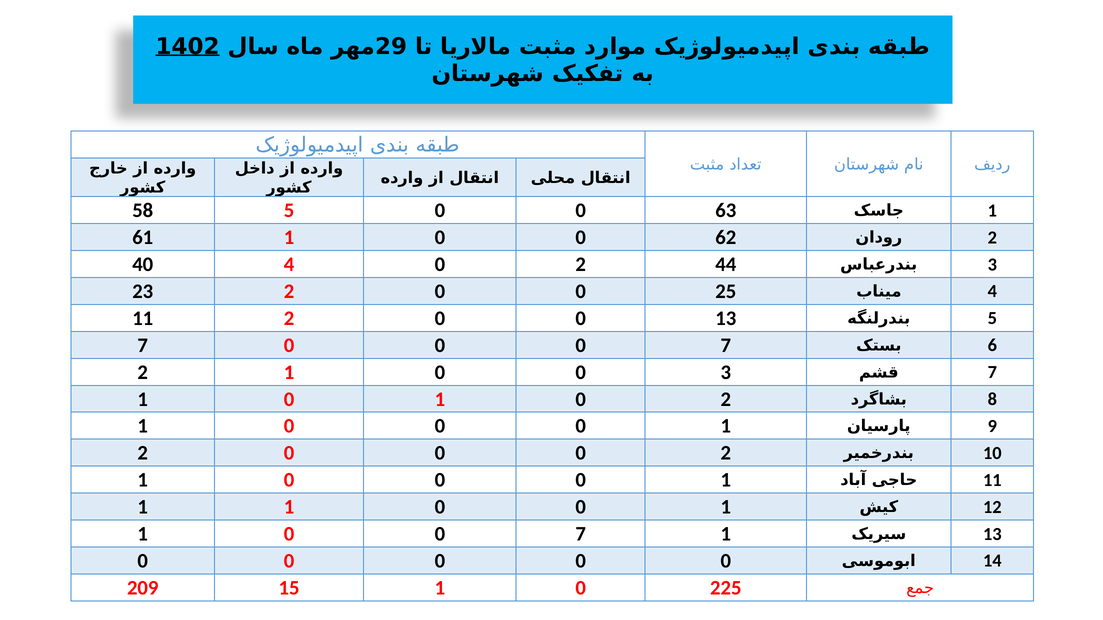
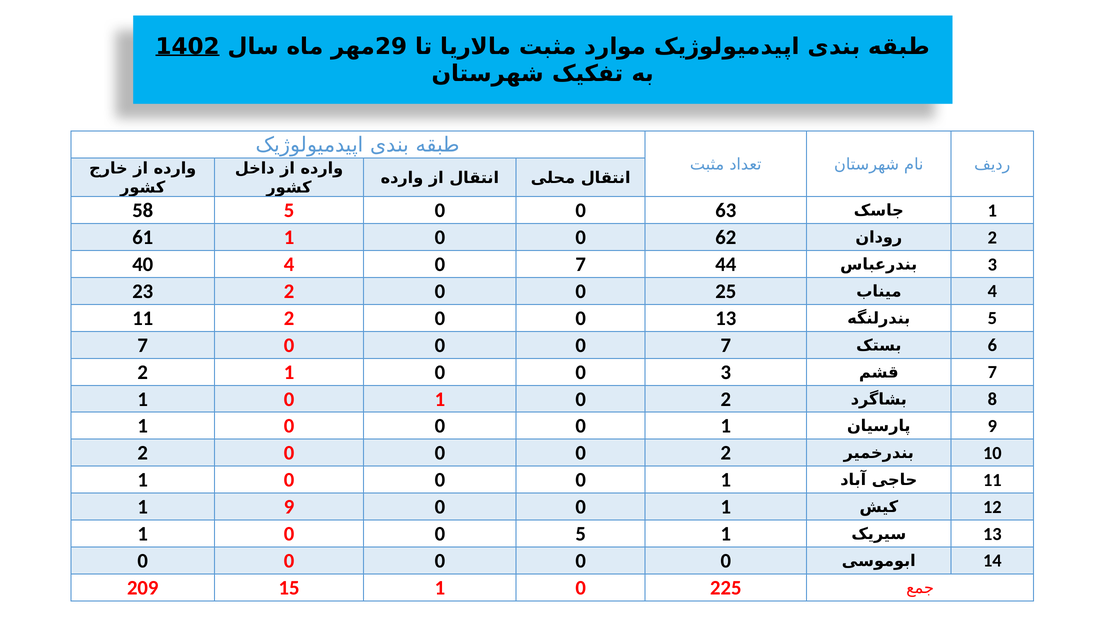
4 0 2: 2 -> 7 (581, 265)
1 1: 1 -> 9 (289, 507)
1 0 0 7: 7 -> 5 (581, 534)
